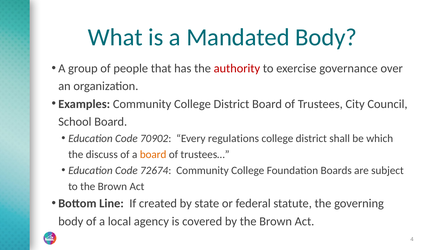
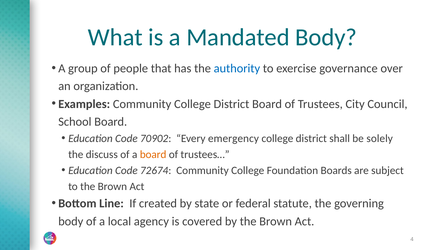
authority colour: red -> blue (237, 68)
regulations: regulations -> emergency (233, 138)
which: which -> solely (380, 138)
